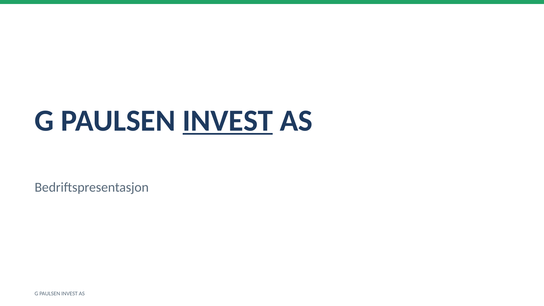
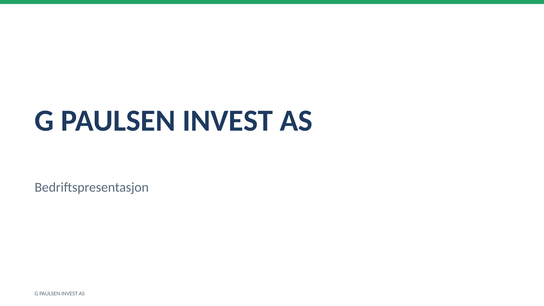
INVEST underline: present -> none (228, 121)
